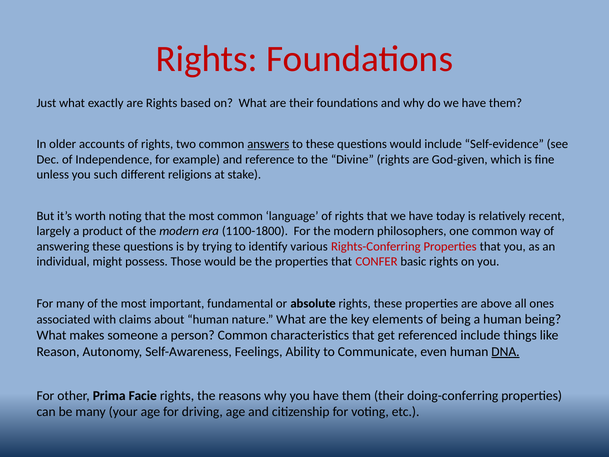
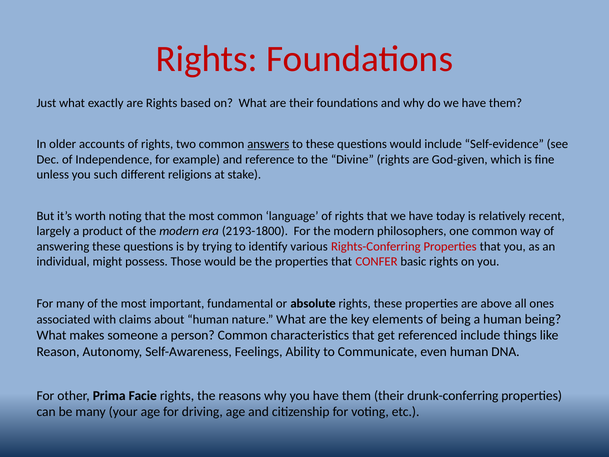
1100-1800: 1100-1800 -> 2193-1800 (255, 231)
DNA underline: present -> none (505, 351)
doing-conferring: doing-conferring -> drunk-conferring (453, 395)
